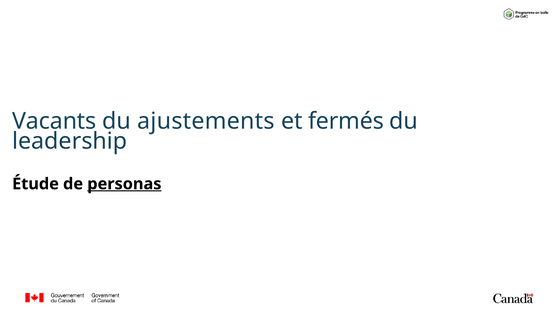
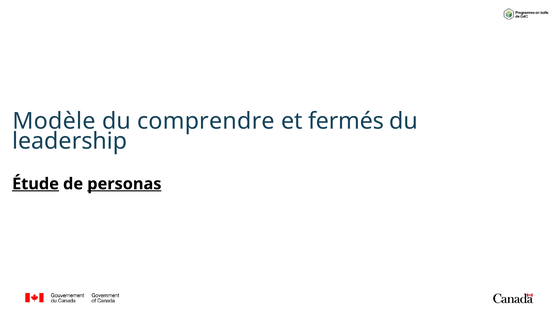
Vacants: Vacants -> Modèle (54, 121)
ajustements: ajustements -> comprendre (206, 121)
Étude underline: none -> present (35, 184)
